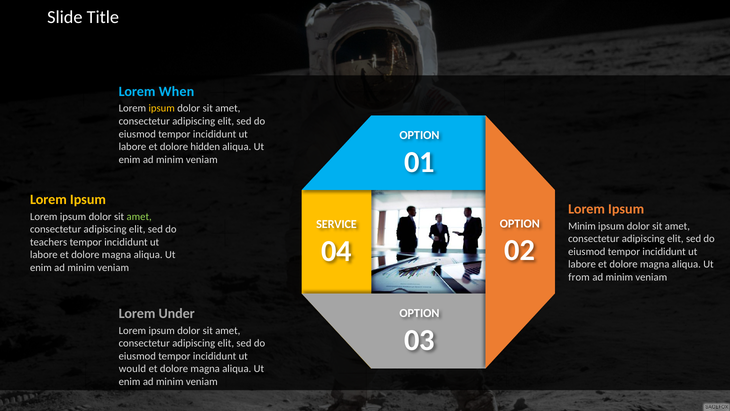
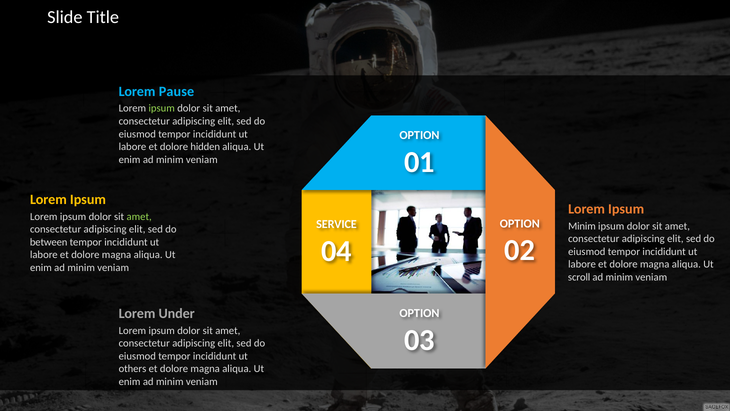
When: When -> Pause (177, 92)
ipsum colour: yellow -> light green (162, 108)
teachers: teachers -> between (49, 242)
from: from -> scroll (579, 277)
would: would -> others (132, 369)
